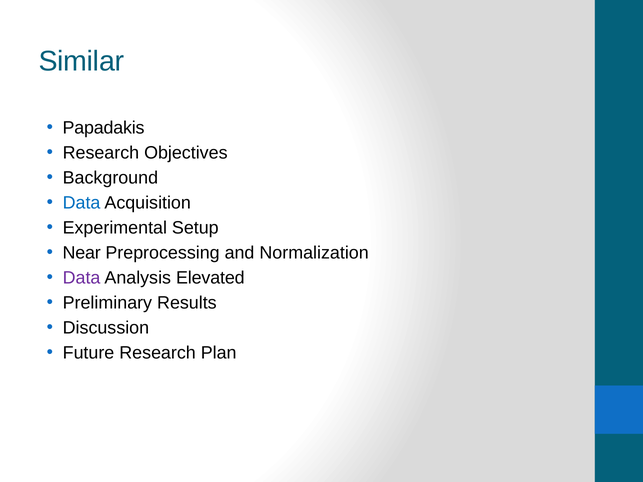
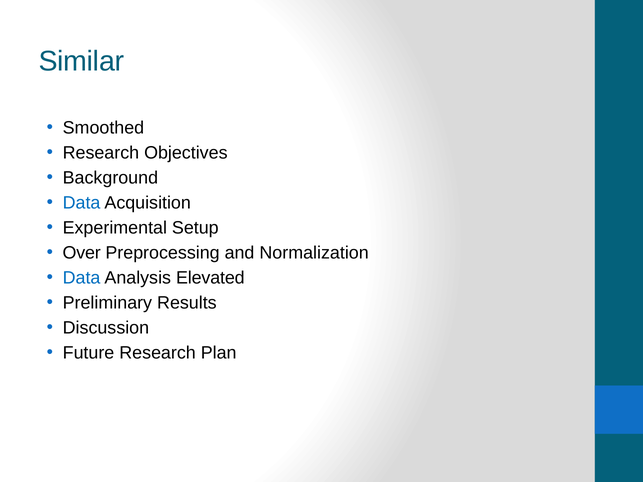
Papadakis: Papadakis -> Smoothed (103, 128)
Near: Near -> Over (82, 253)
Data colour: purple -> blue (82, 278)
